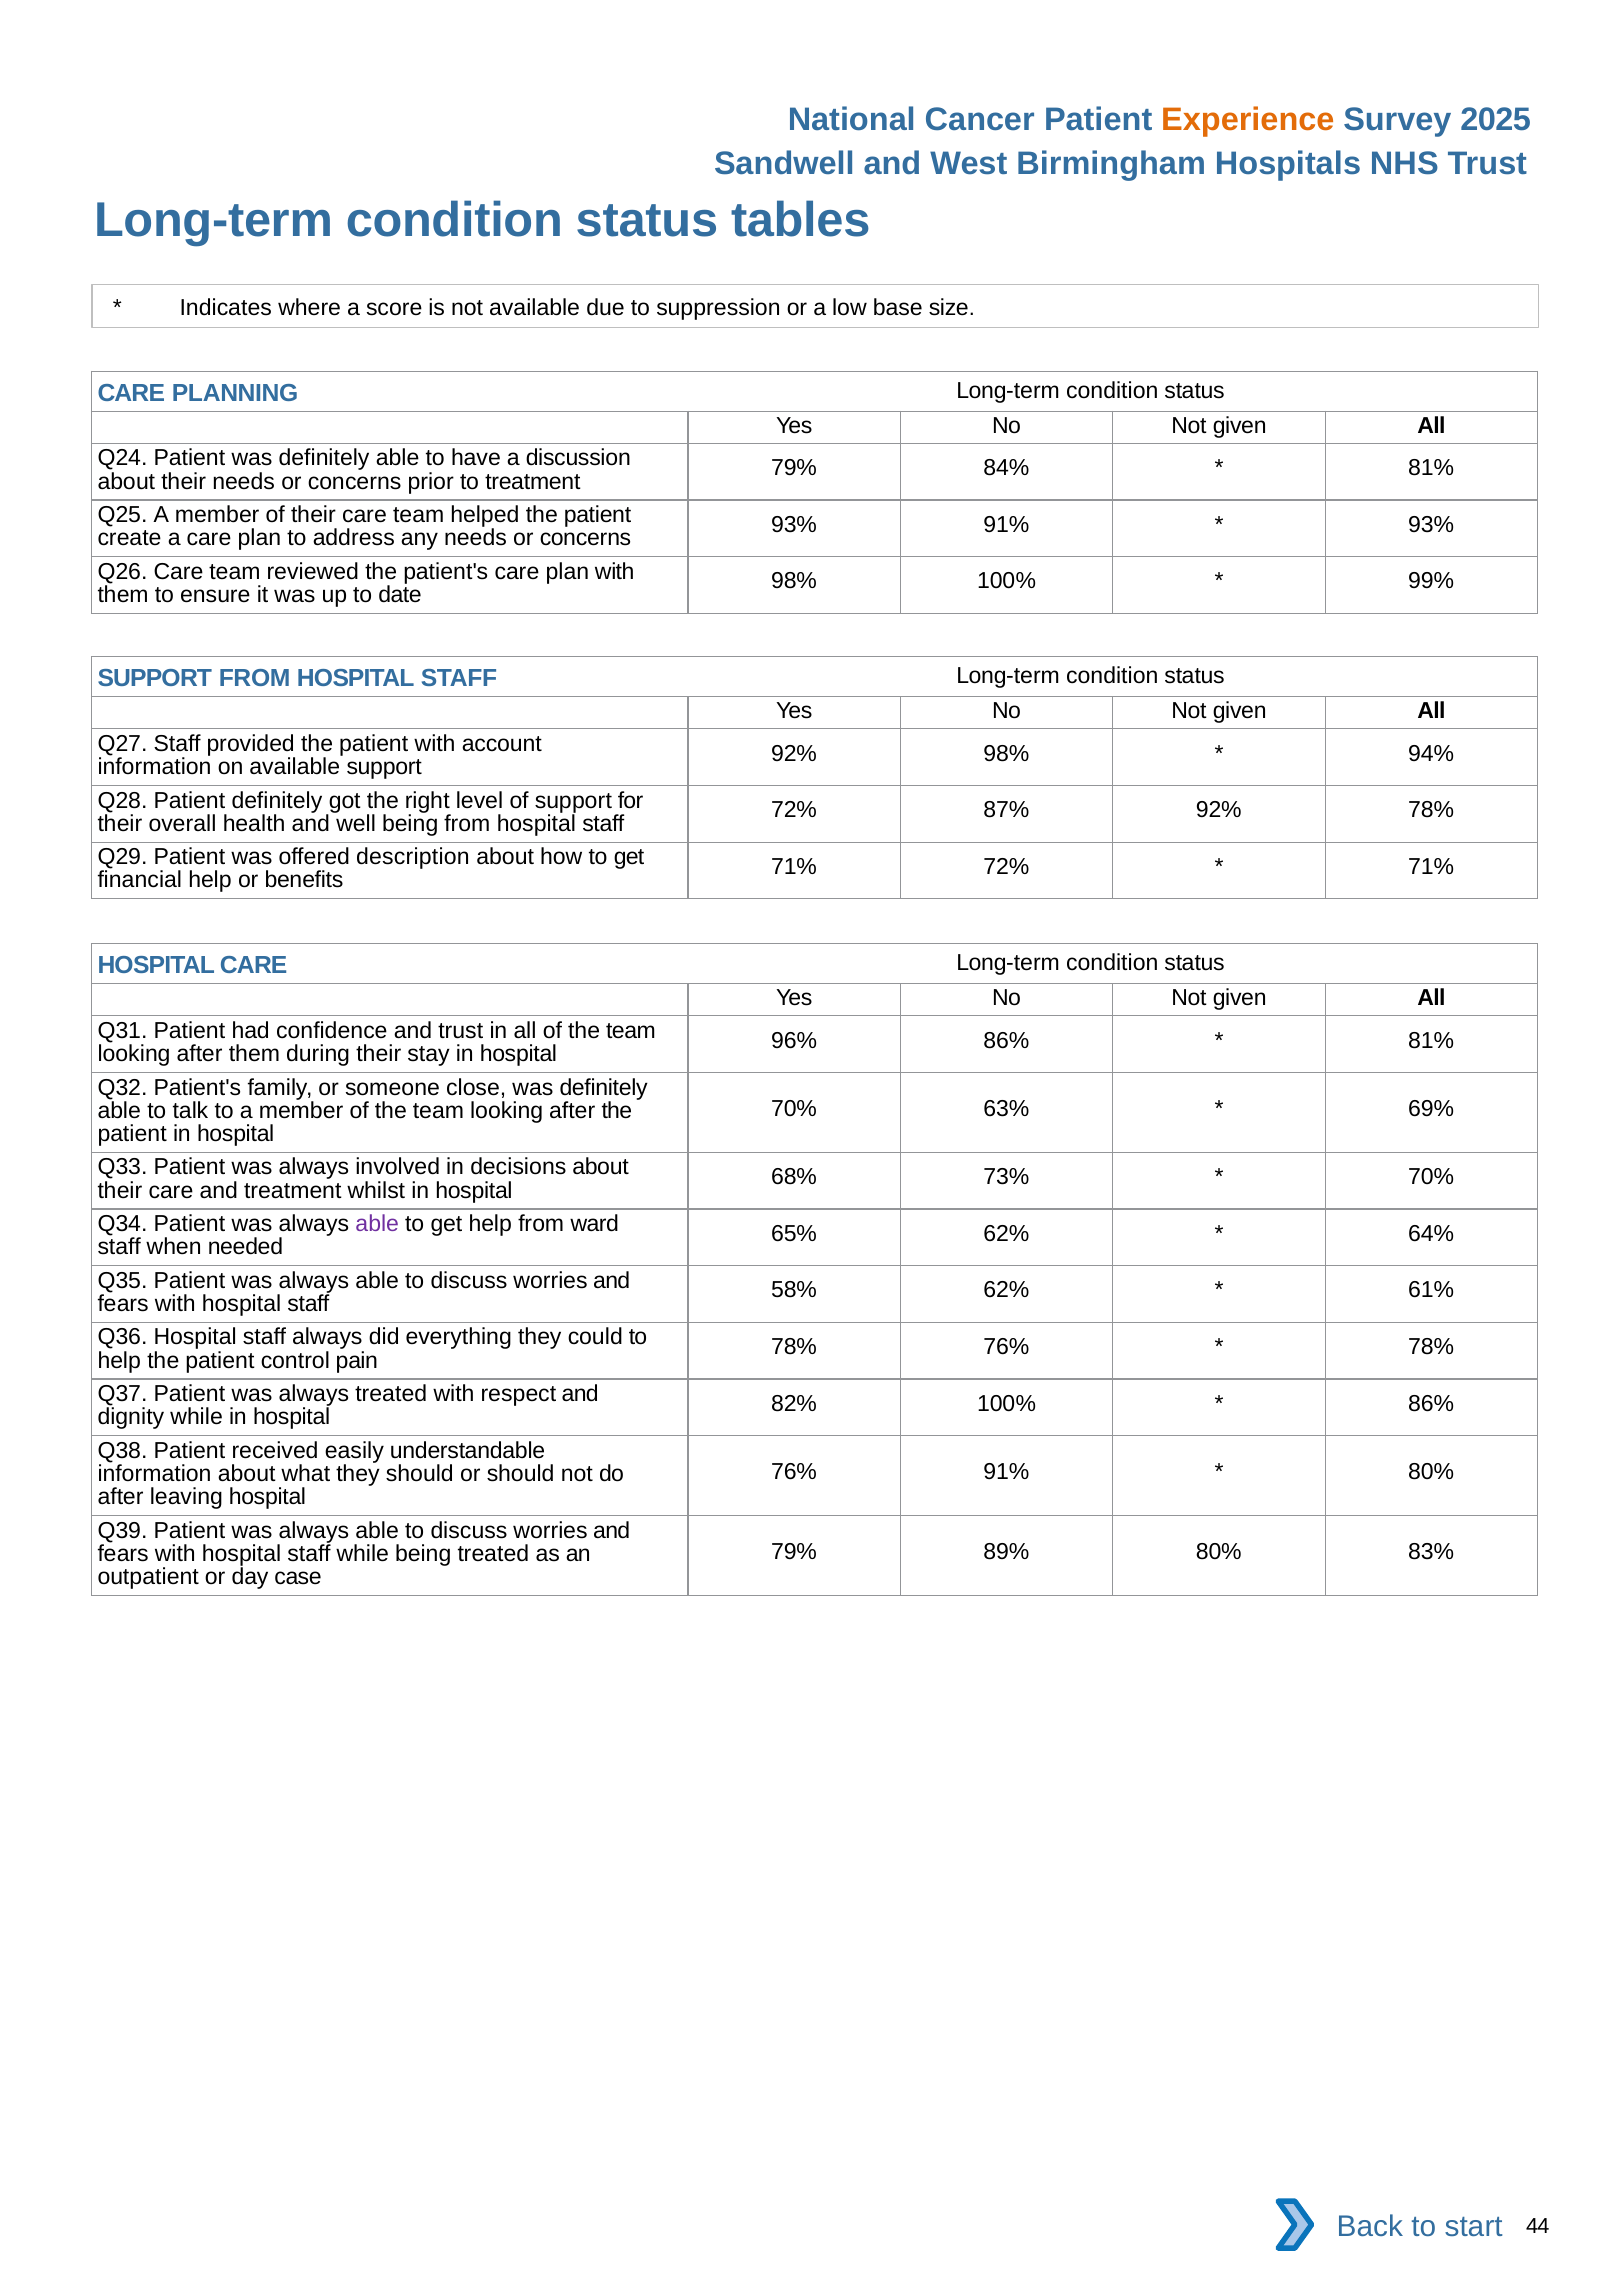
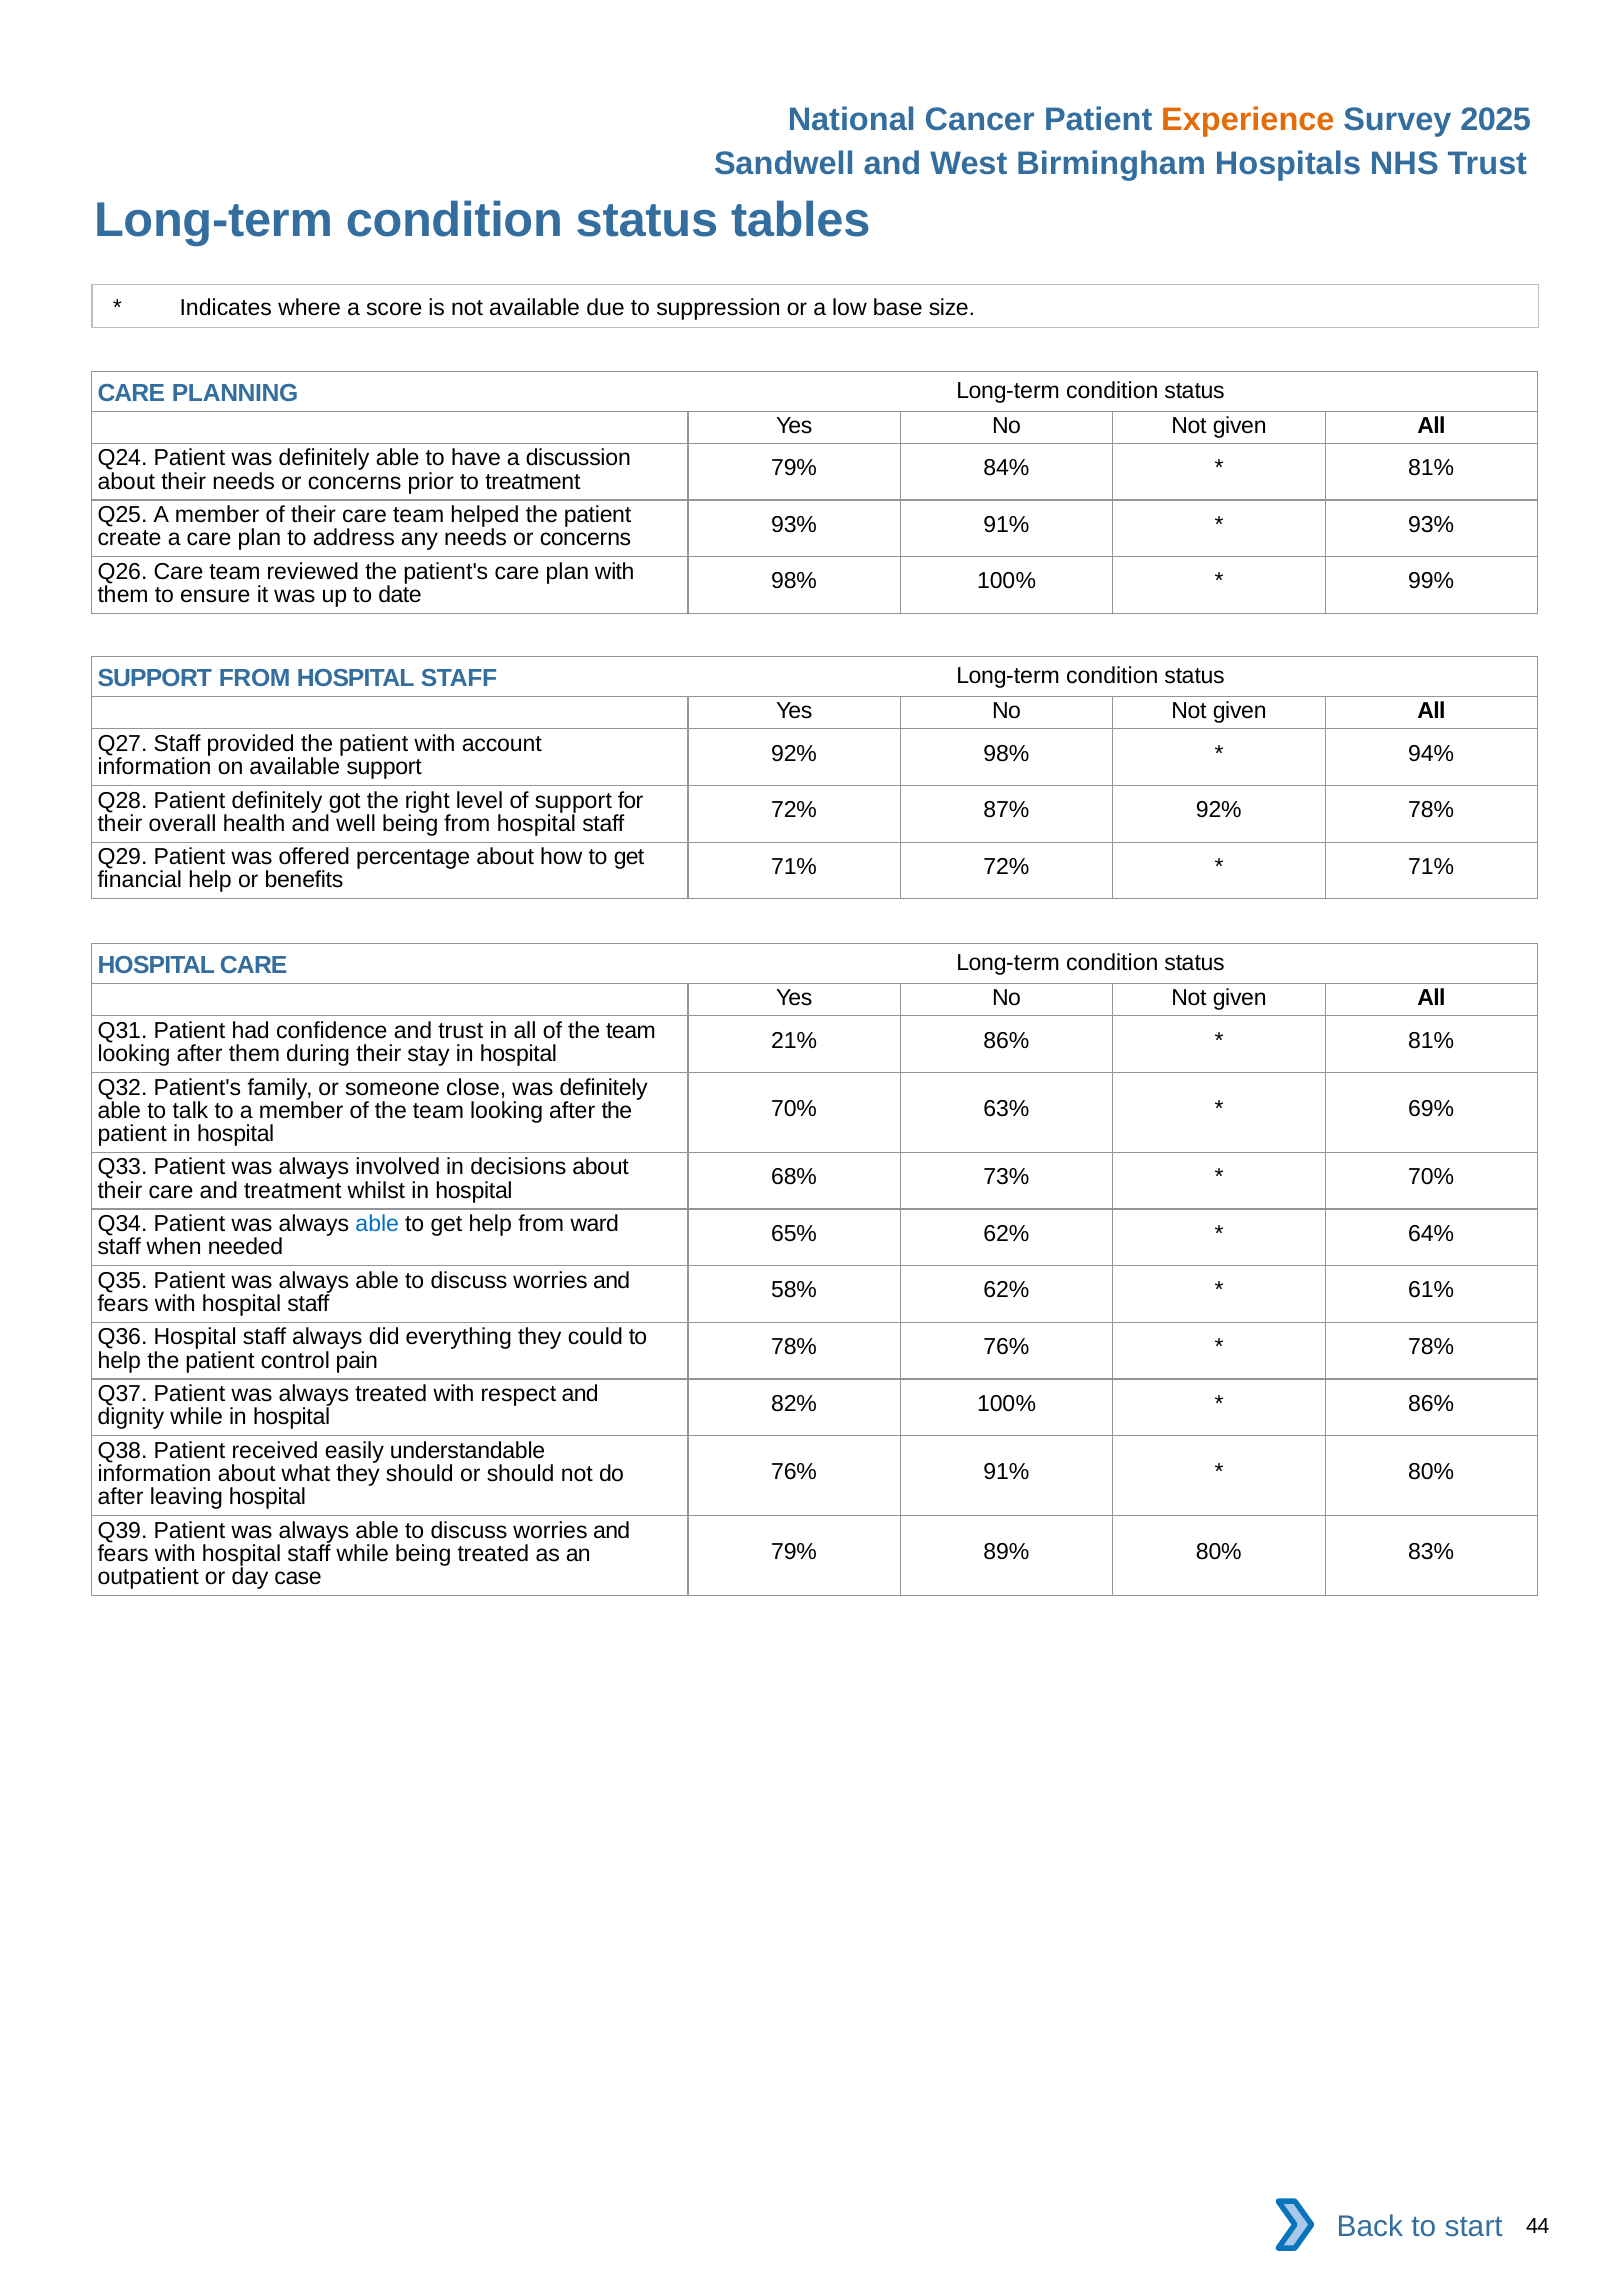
description: description -> percentage (413, 857)
96%: 96% -> 21% (794, 1040)
able colour: purple -> blue (377, 1224)
